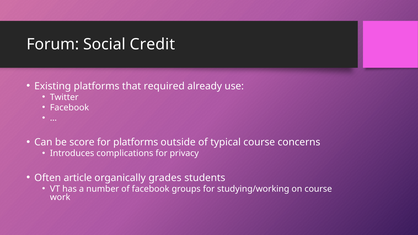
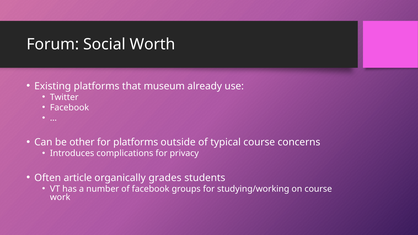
Credit: Credit -> Worth (152, 44)
required: required -> museum (164, 86)
score: score -> other (82, 142)
